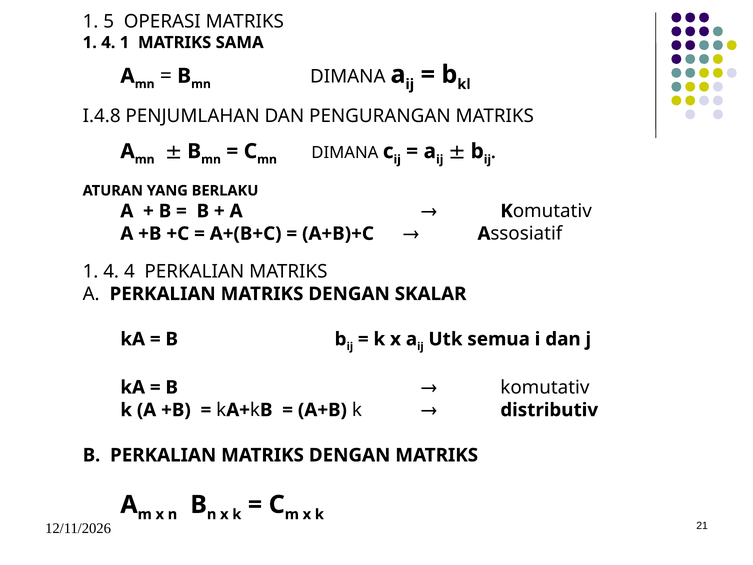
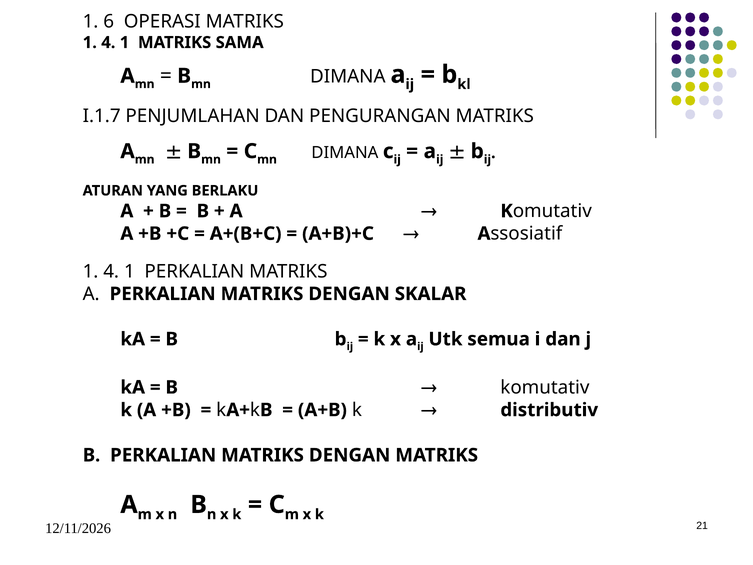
5: 5 -> 6 (109, 21)
I.4.8: I.4.8 -> I.1.7 (102, 116)
4: 4 -> 1 (129, 271)
